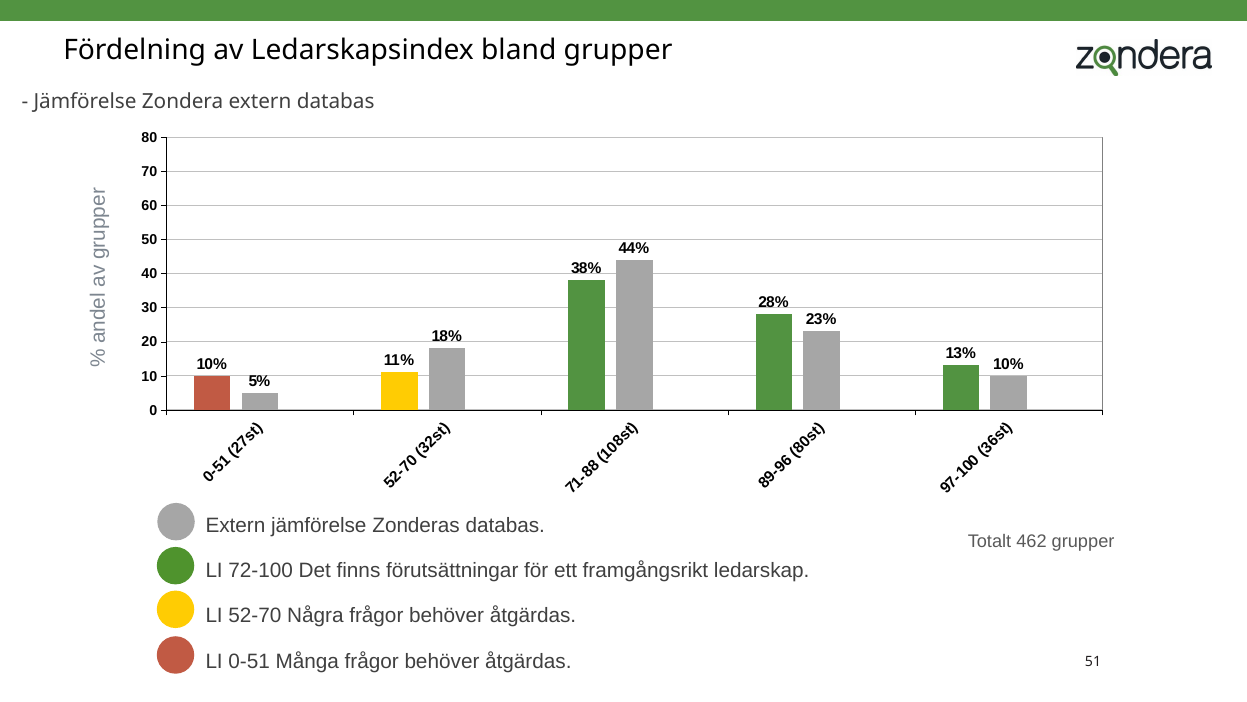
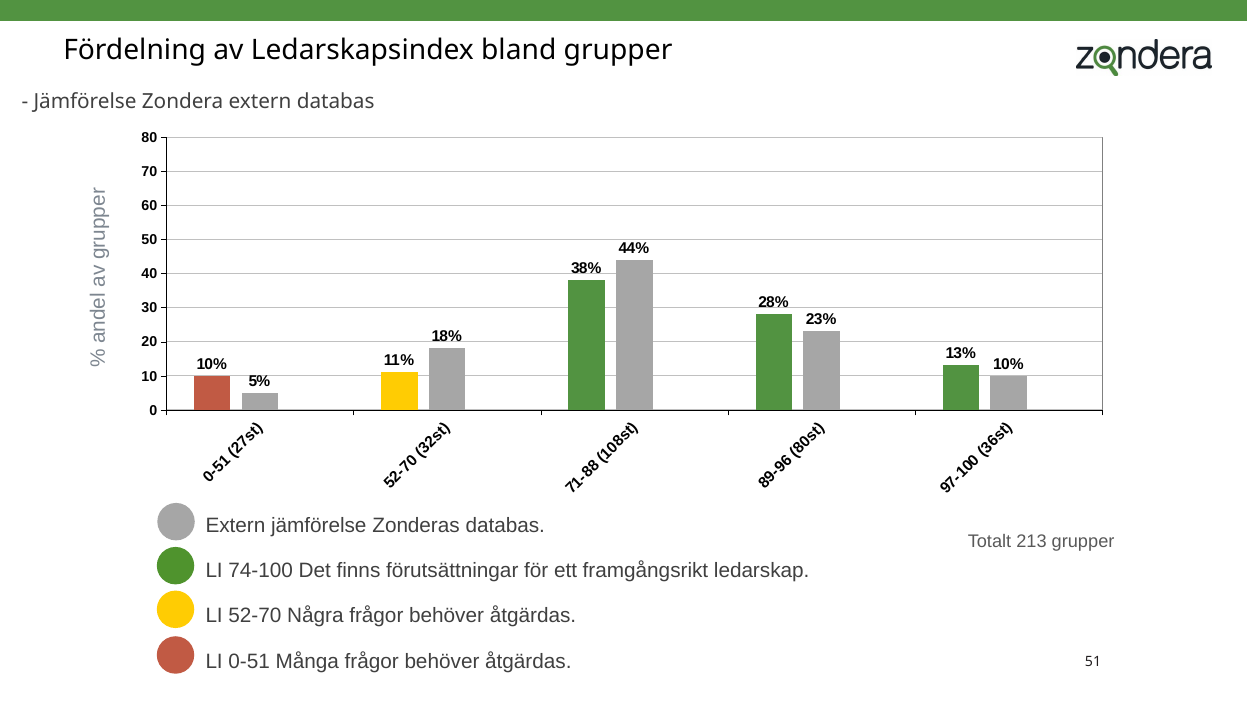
462: 462 -> 213 (1031, 541)
72-100: 72-100 -> 74-100 (261, 570)
